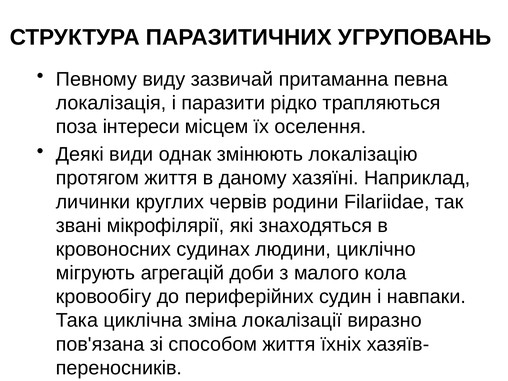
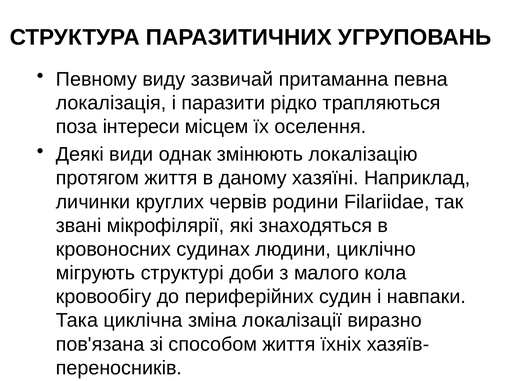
агрегацій: агрегацій -> структурі (182, 273)
